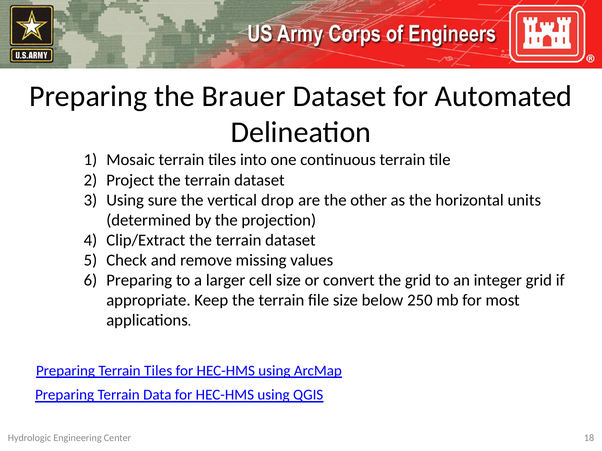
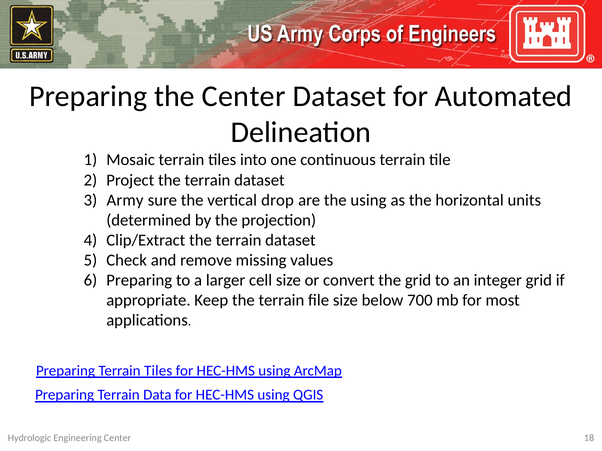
the Brauer: Brauer -> Center (244, 96)
Using: Using -> Army (125, 200)
the other: other -> using (369, 200)
250: 250 -> 700 (420, 301)
